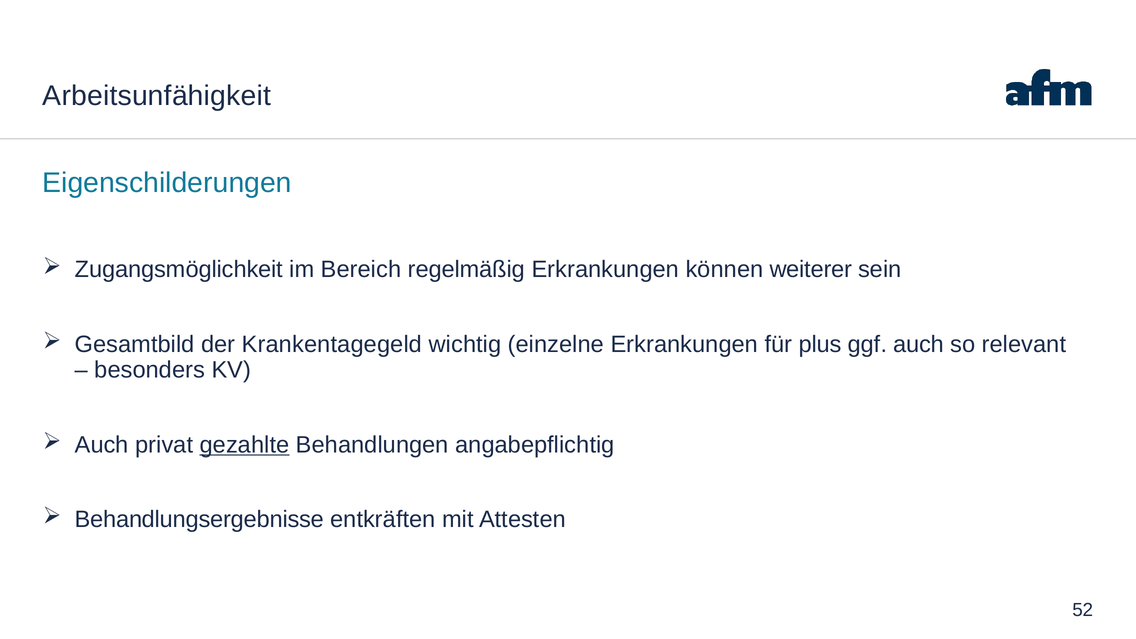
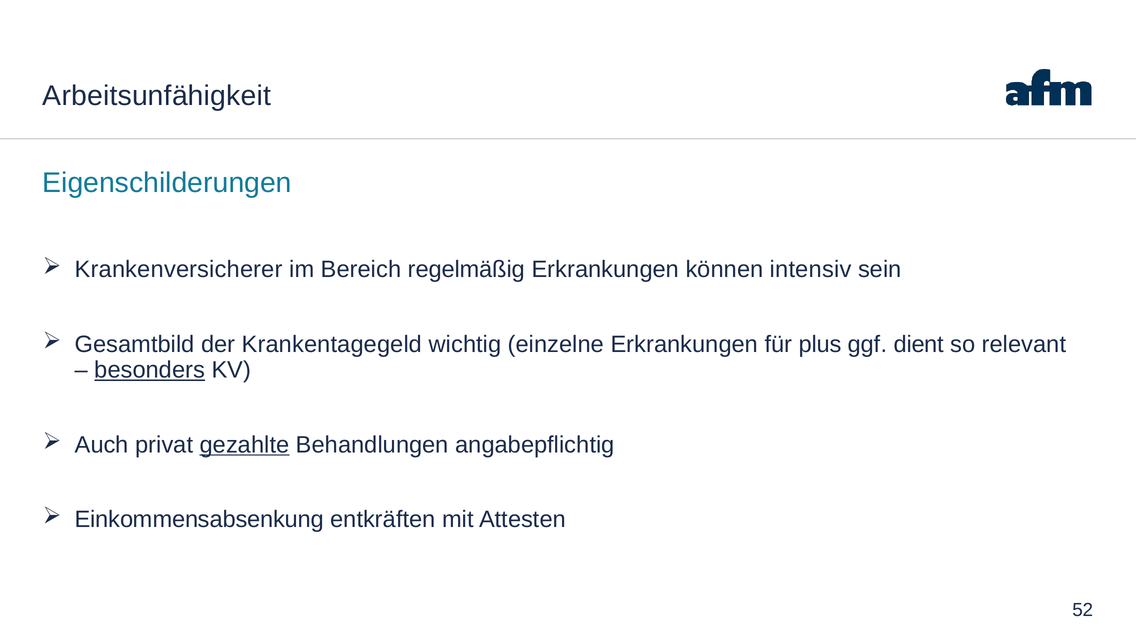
Zugangsmöglichkeit: Zugangsmöglichkeit -> Krankenversicherer (179, 270)
weiterer: weiterer -> intensiv (811, 270)
ggf auch: auch -> dient (919, 344)
besonders underline: none -> present (150, 370)
Behandlungsergebnisse: Behandlungsergebnisse -> Einkommensabsenkung (199, 520)
